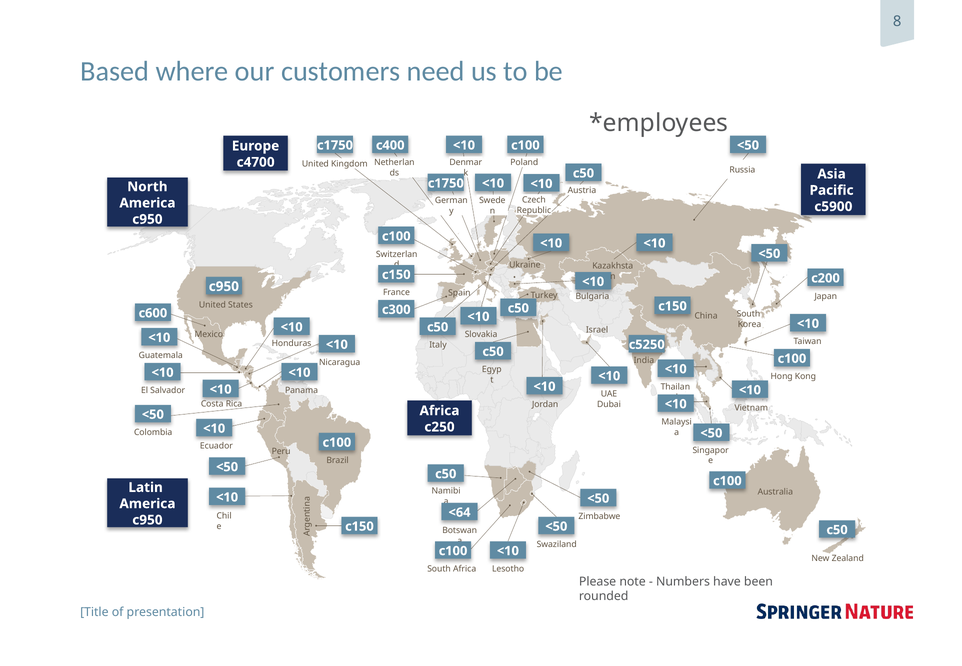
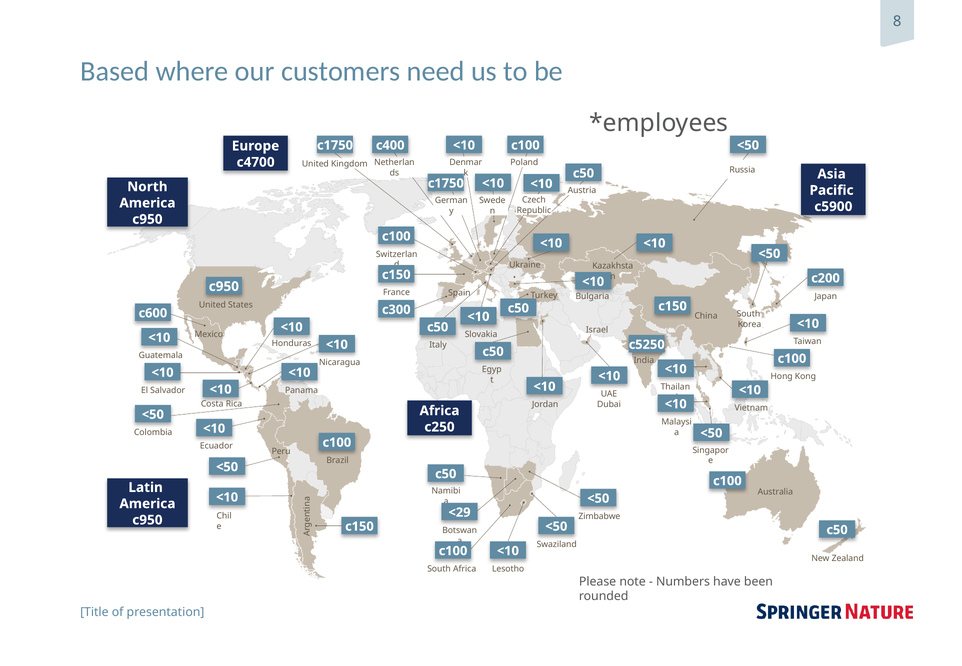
<64: <64 -> <29 (460, 512)
